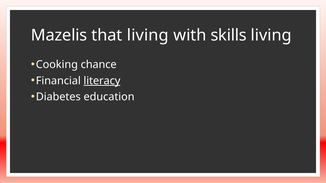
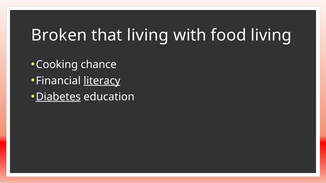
Mazelis: Mazelis -> Broken (59, 35)
skills: skills -> food (229, 35)
Diabetes underline: none -> present (58, 97)
